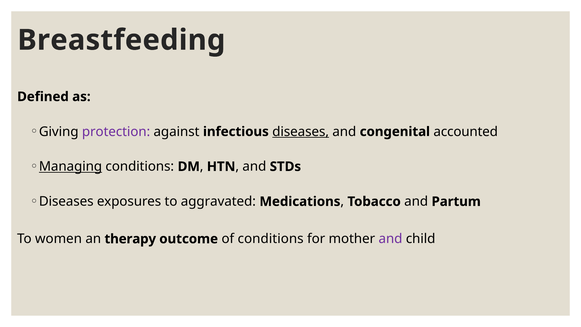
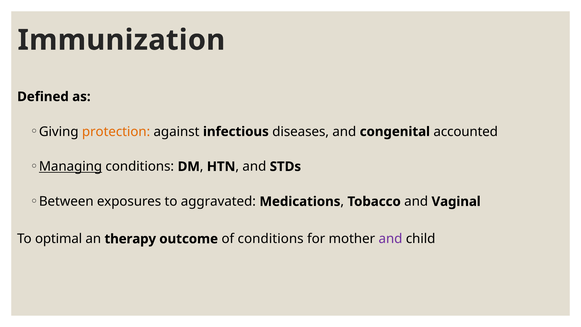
Breastfeeding: Breastfeeding -> Immunization (121, 40)
protection colour: purple -> orange (116, 132)
diseases underline: present -> none (301, 132)
Diseases: Diseases -> Between (66, 201)
Partum: Partum -> Vaginal (456, 201)
women: women -> optimal (59, 239)
